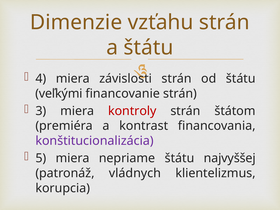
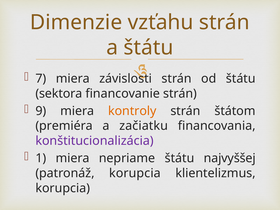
4: 4 -> 7 (41, 79)
veľkými: veľkými -> sektora (59, 94)
3: 3 -> 9 (41, 111)
kontroly colour: red -> orange (132, 111)
kontrast: kontrast -> začiatku (144, 126)
5: 5 -> 1 (41, 158)
patronáž vládnych: vládnych -> korupcia (135, 173)
